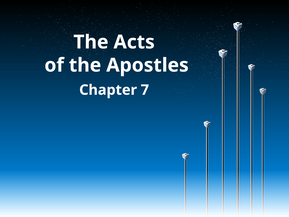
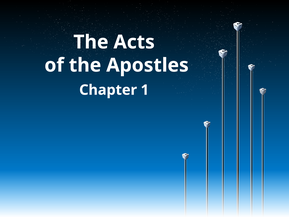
7: 7 -> 1 (145, 90)
